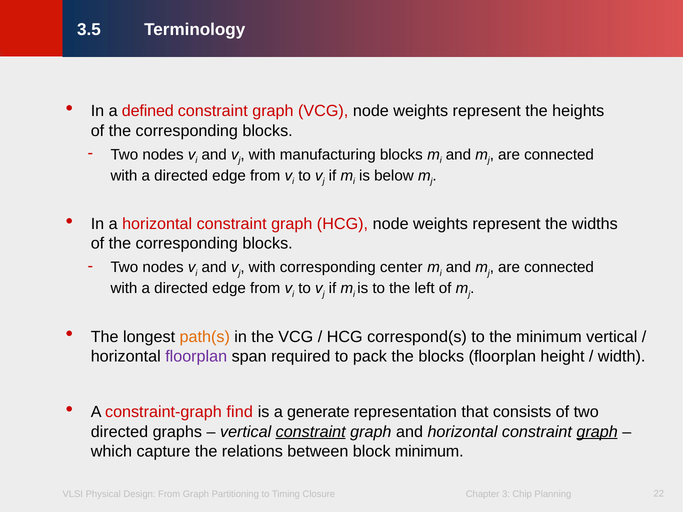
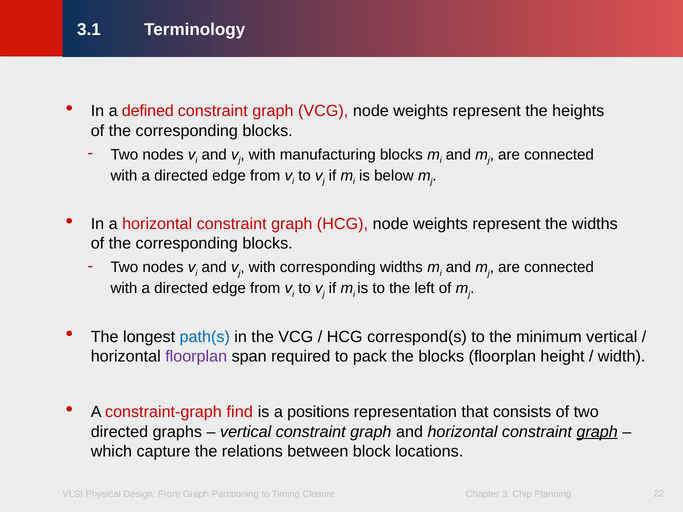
3.5: 3.5 -> 3.1 (89, 30)
corresponding center: center -> widths (401, 267)
path(s colour: orange -> blue (205, 337)
generate: generate -> positions (318, 412)
constraint underline: present -> none (311, 432)
block minimum: minimum -> locations (429, 452)
